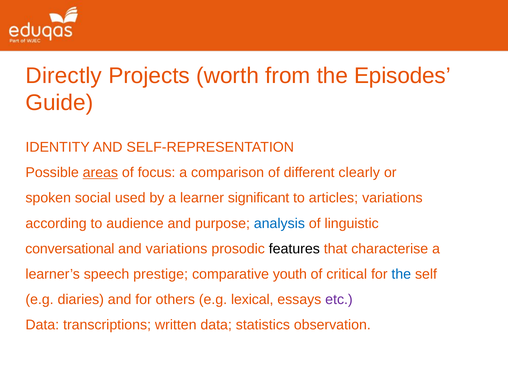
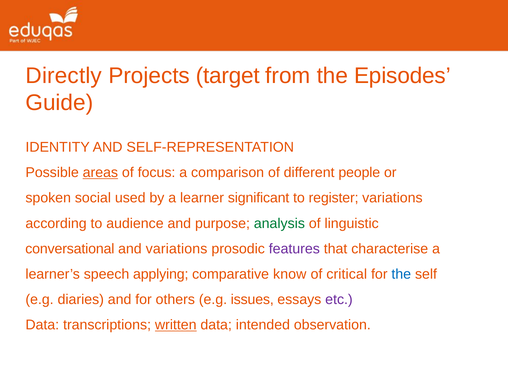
worth: worth -> target (228, 76)
clearly: clearly -> people (359, 173)
articles: articles -> register (334, 198)
analysis colour: blue -> green (279, 223)
features colour: black -> purple (294, 249)
prestige: prestige -> applying (161, 274)
youth: youth -> know (290, 274)
lexical: lexical -> issues (252, 300)
written underline: none -> present (176, 325)
statistics: statistics -> intended (263, 325)
